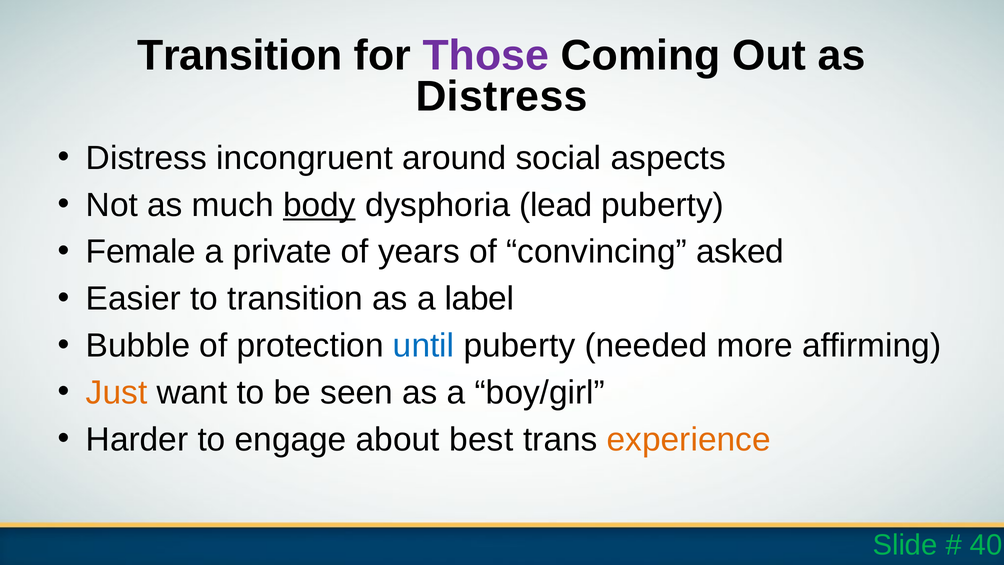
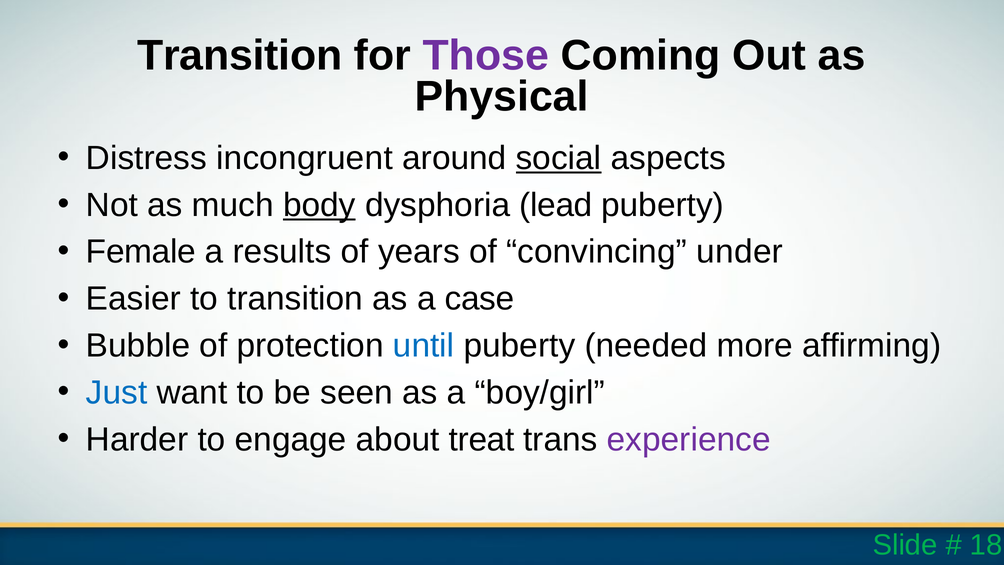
Distress: Distress -> Physical (502, 97)
social underline: none -> present (559, 158)
private: private -> results (282, 252)
asked: asked -> under (740, 252)
label: label -> case (480, 299)
Just colour: orange -> blue (117, 392)
best: best -> treat (482, 439)
experience colour: orange -> purple (689, 439)
40: 40 -> 18 (986, 545)
